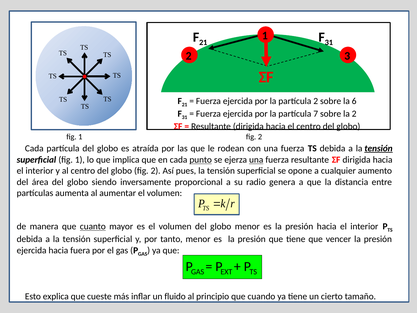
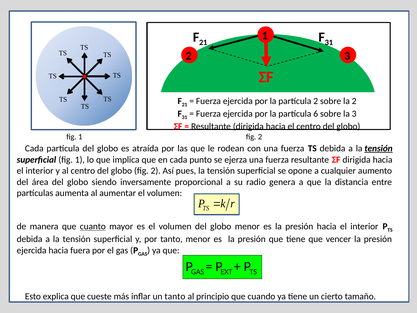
la 6: 6 -> 2 (354, 101)
7: 7 -> 6 (316, 114)
la 2: 2 -> 3 (354, 114)
punto underline: present -> none (201, 160)
una underline: present -> none (256, 160)
un fluido: fluido -> tanto (175, 296)
